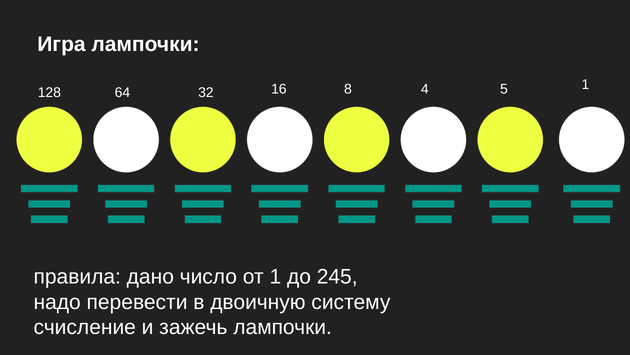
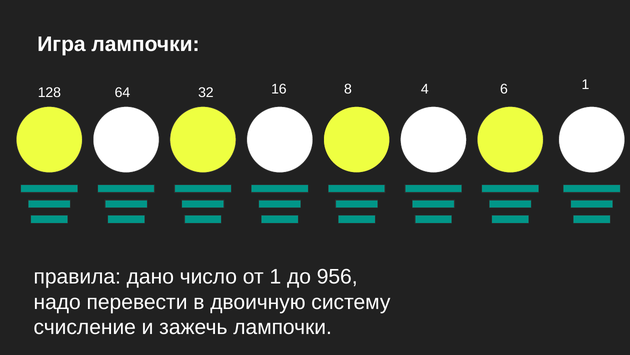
5: 5 -> 6 (504, 89)
245: 245 -> 956 (337, 277)
